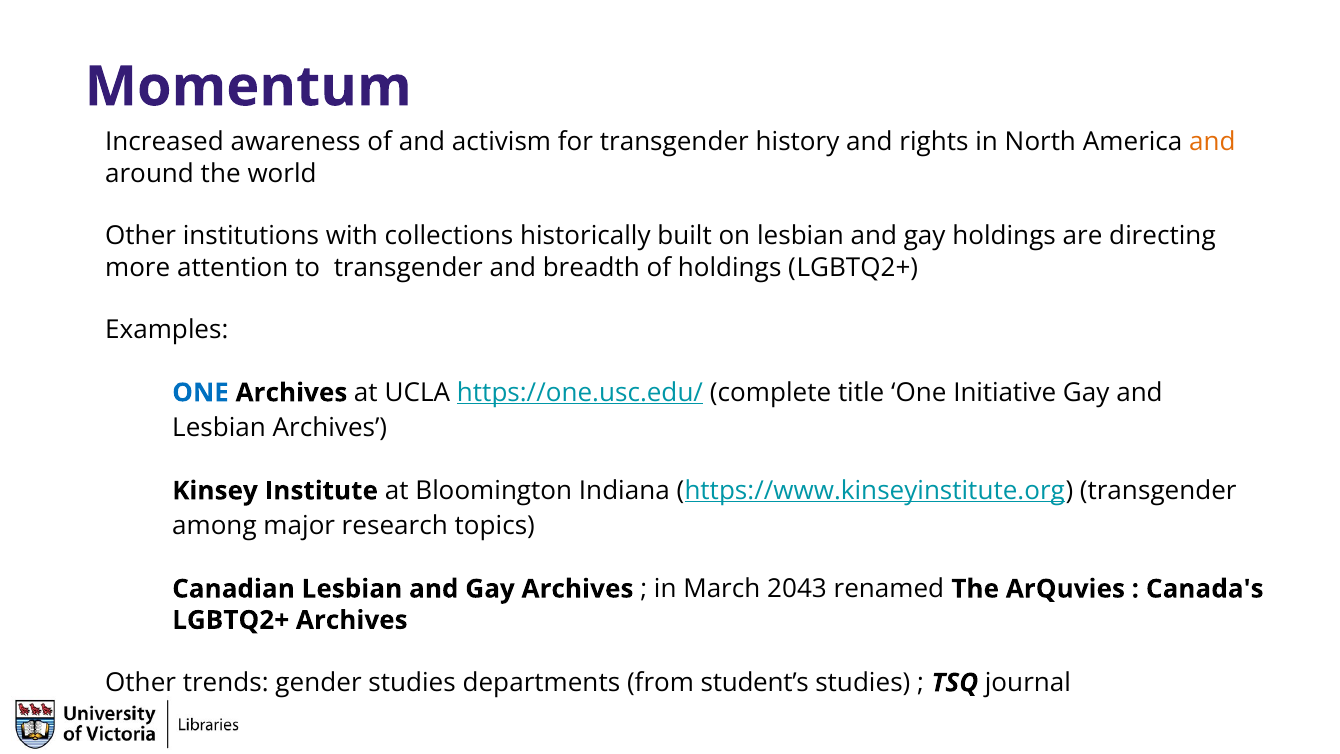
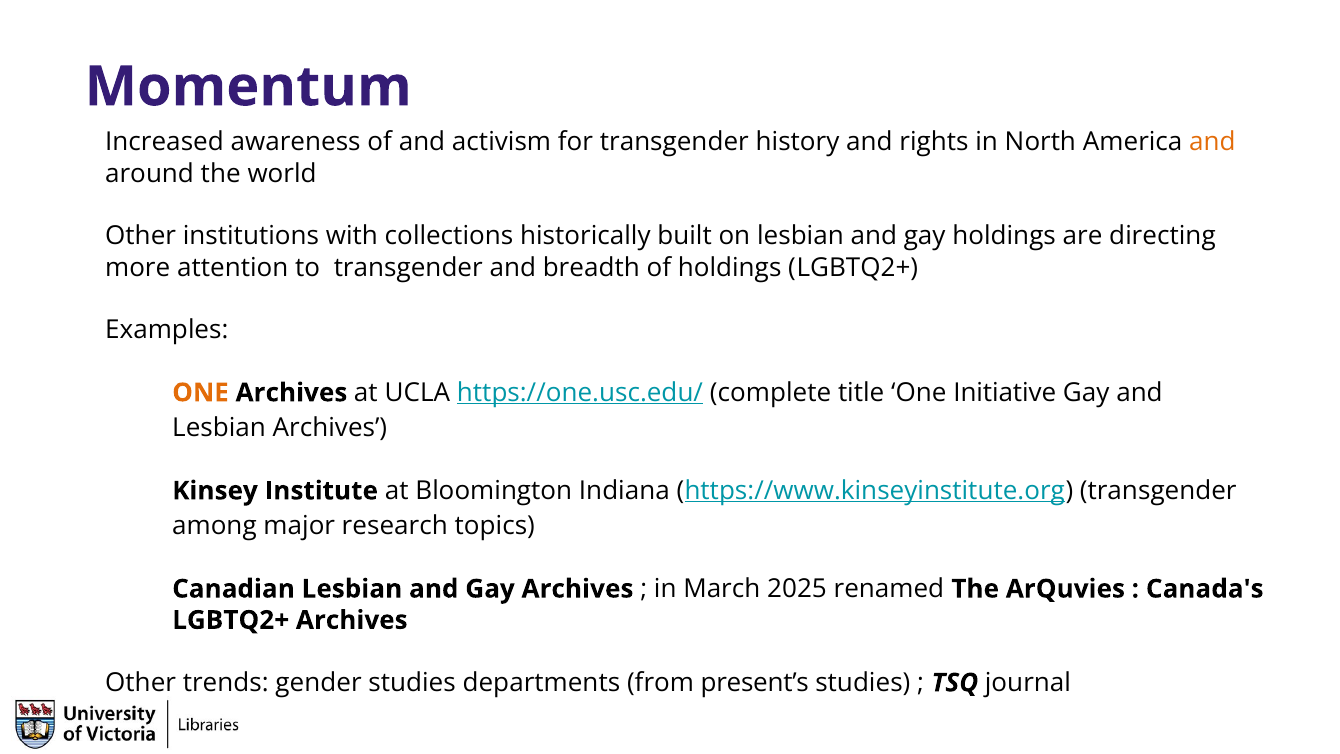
ONE colour: blue -> orange (200, 393)
2043: 2043 -> 2025 (797, 589)
student’s: student’s -> present’s (755, 683)
